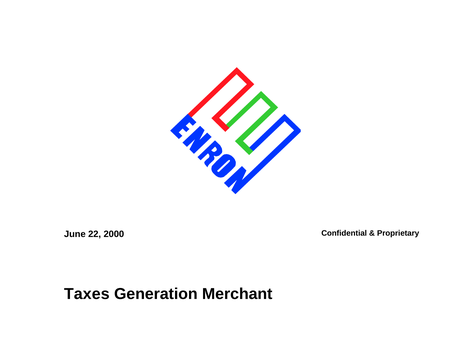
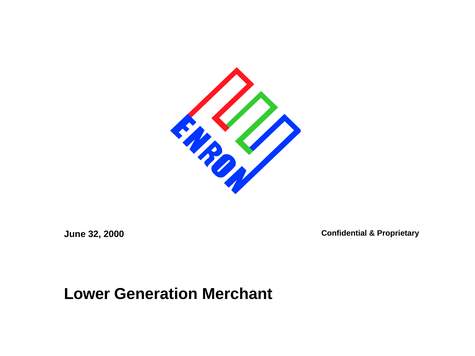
22: 22 -> 32 (95, 234)
Taxes: Taxes -> Lower (87, 294)
